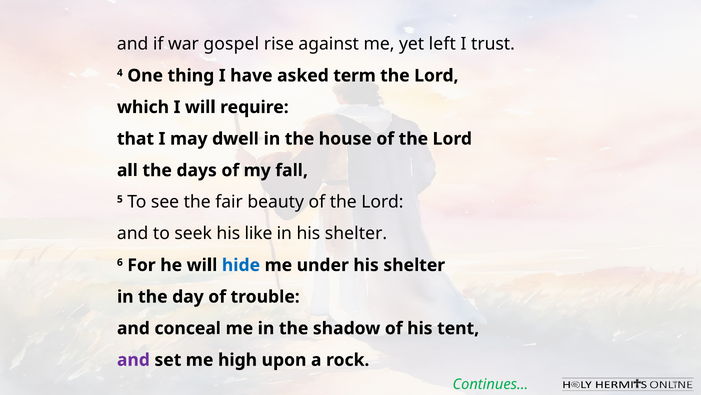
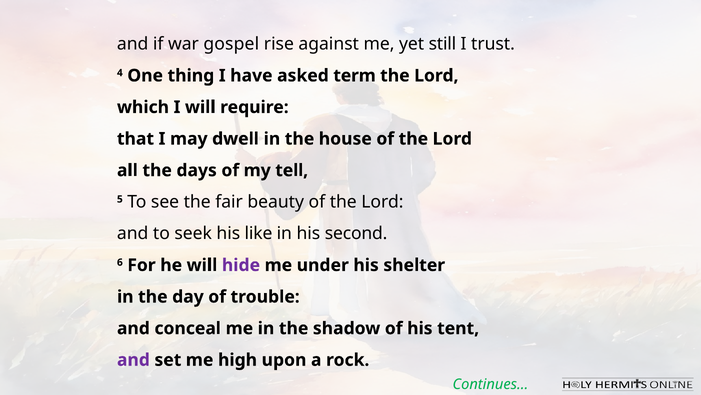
left: left -> still (442, 44)
fall: fall -> tell (292, 170)
in his shelter: shelter -> second (356, 233)
hide colour: blue -> purple (241, 265)
